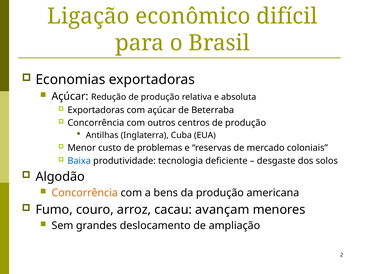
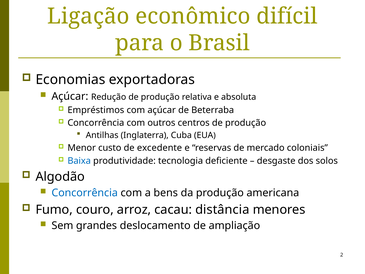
Exportadoras: Exportadoras -> Empréstimos (96, 110)
problemas: problemas -> excedente (159, 148)
Concorrência colour: orange -> blue (85, 193)
avançam: avançam -> distância (222, 209)
